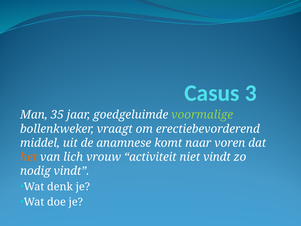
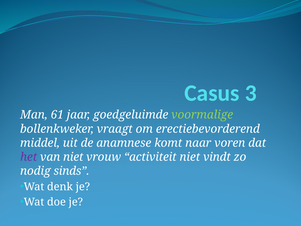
35: 35 -> 61 (57, 115)
het colour: orange -> purple (29, 157)
van lich: lich -> niet (73, 157)
nodig vindt: vindt -> sinds (71, 171)
